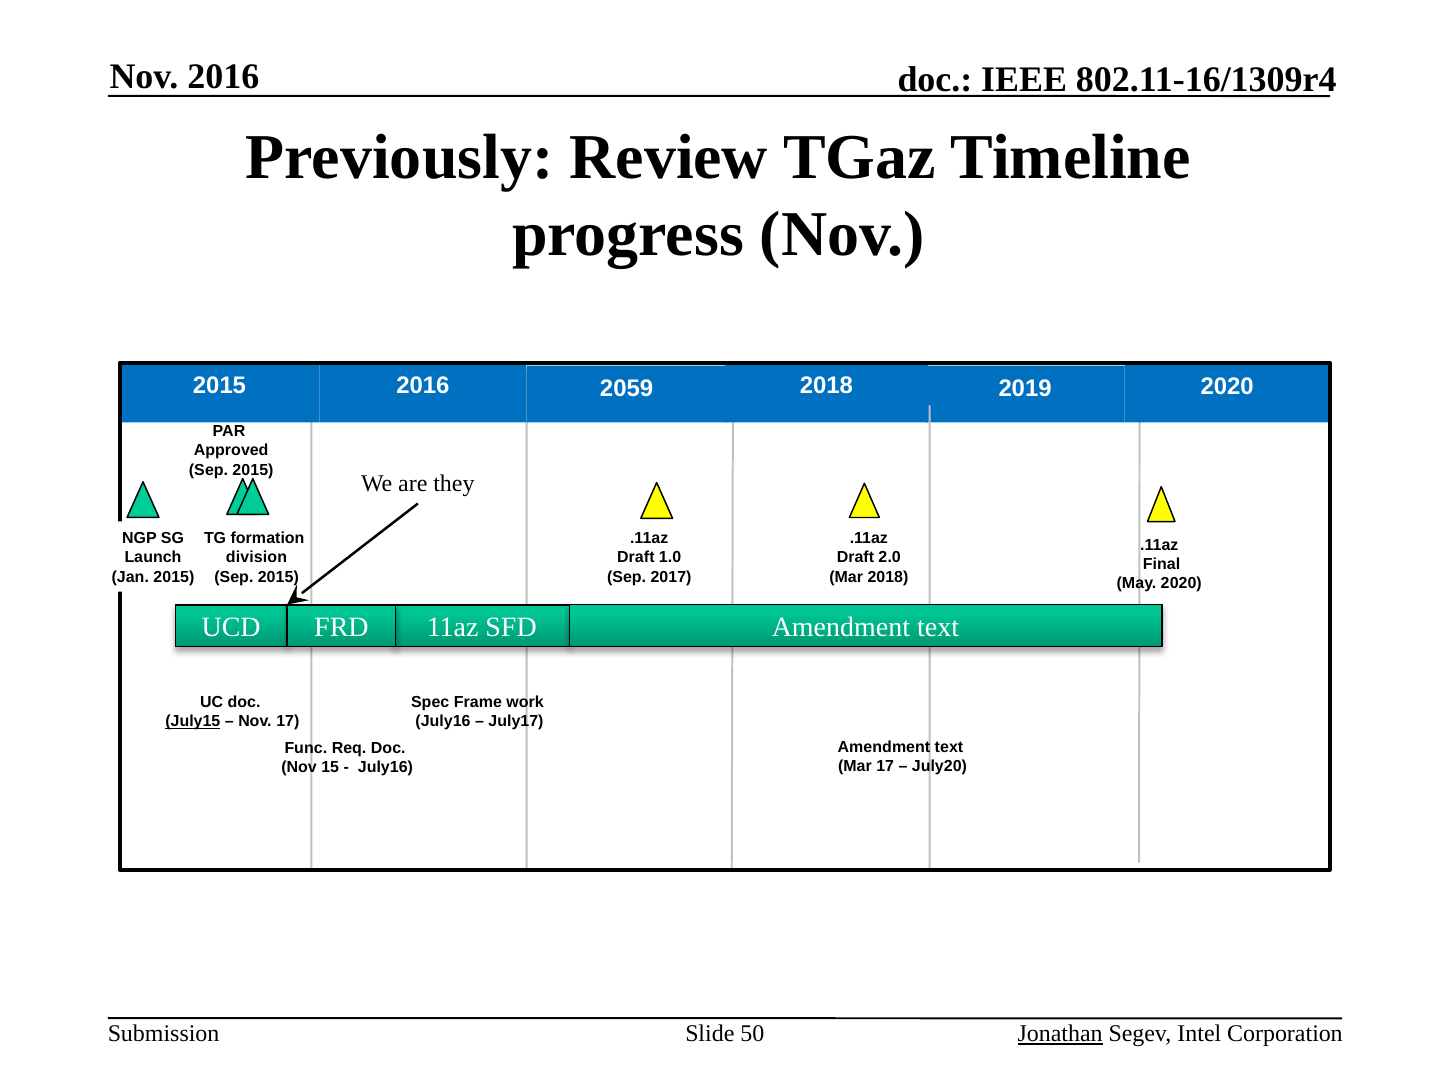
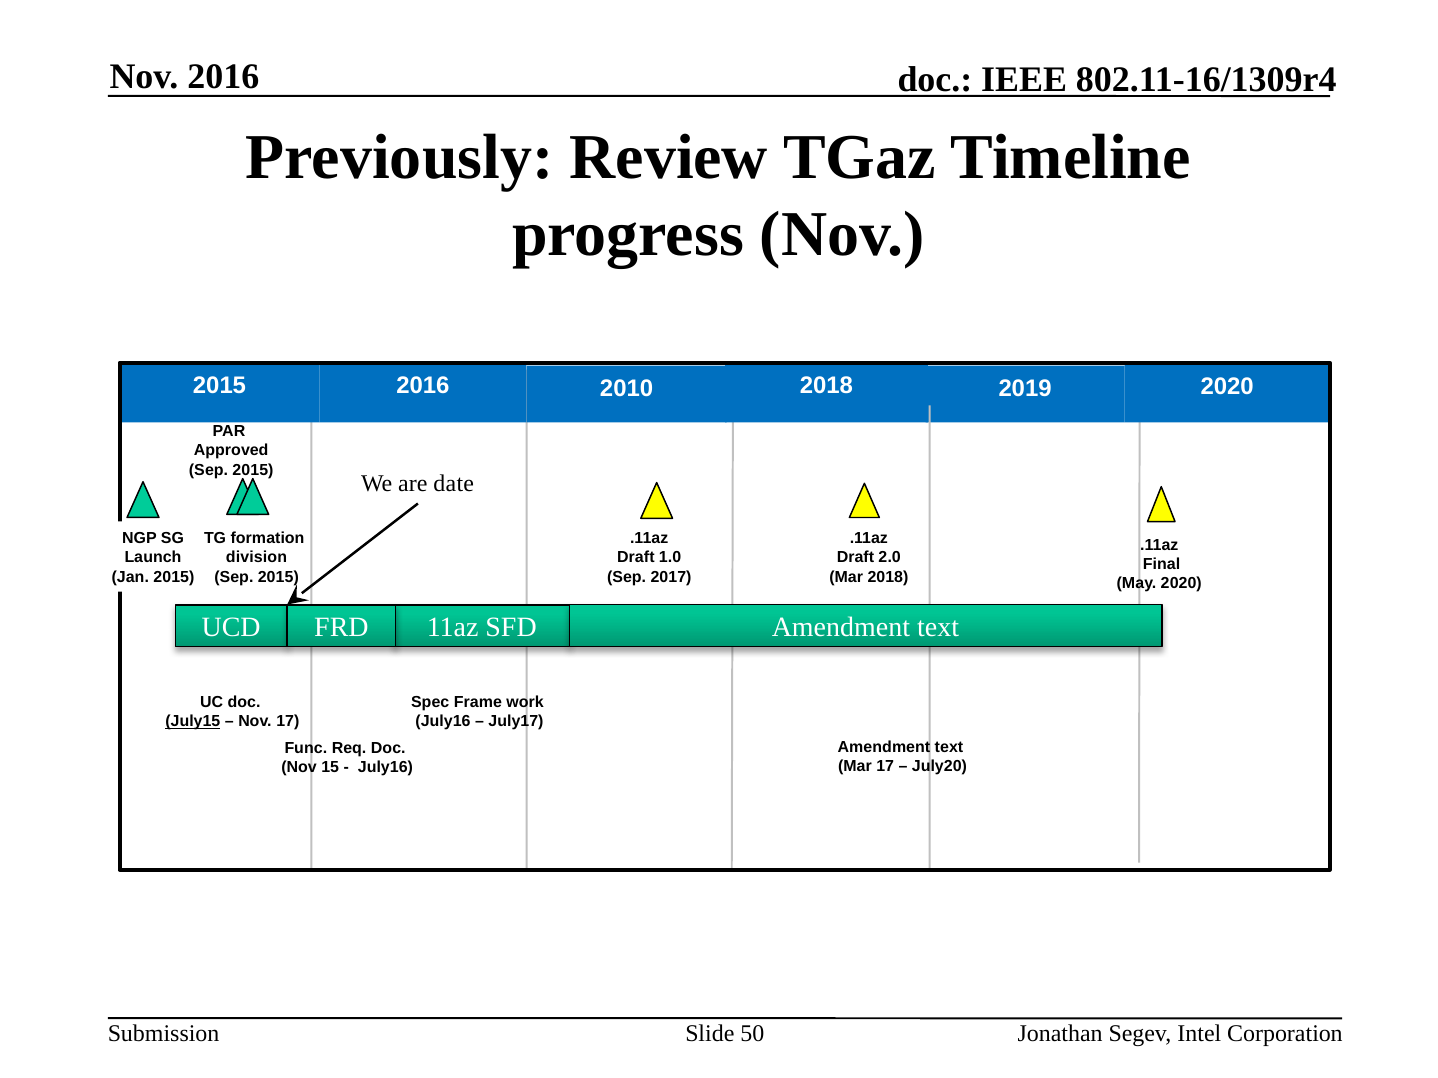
2059: 2059 -> 2010 (627, 389)
they: they -> date (454, 484)
Jonathan underline: present -> none (1060, 1034)
